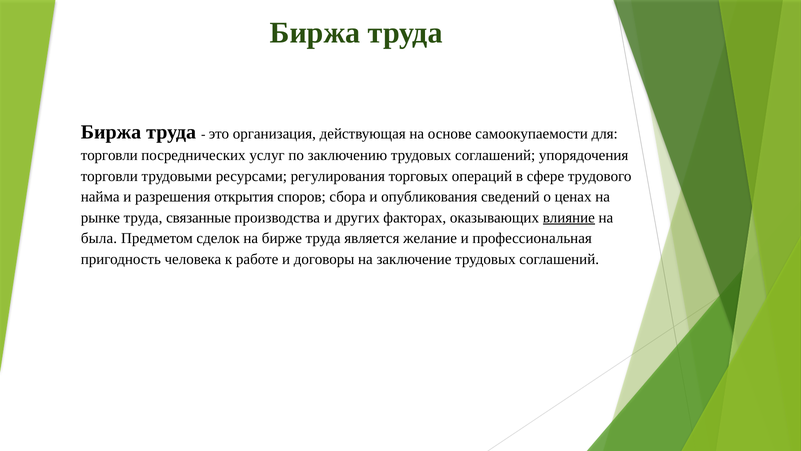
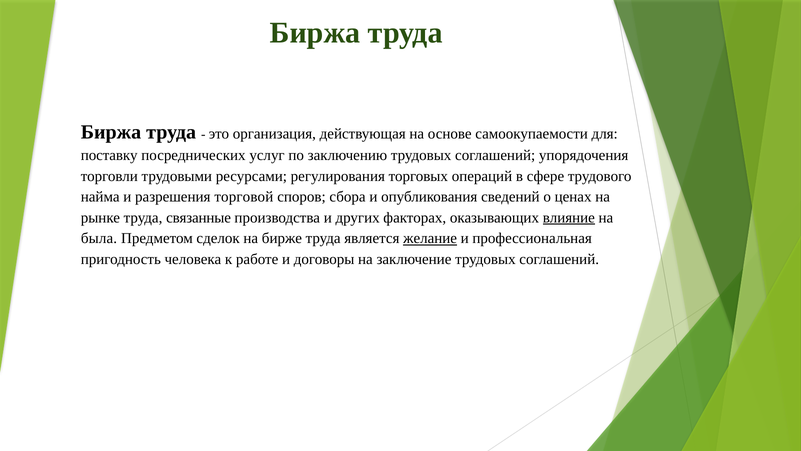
торговли: торговли -> поставку (109, 155)
открытия: открытия -> торговой (244, 197)
желание underline: none -> present (430, 238)
